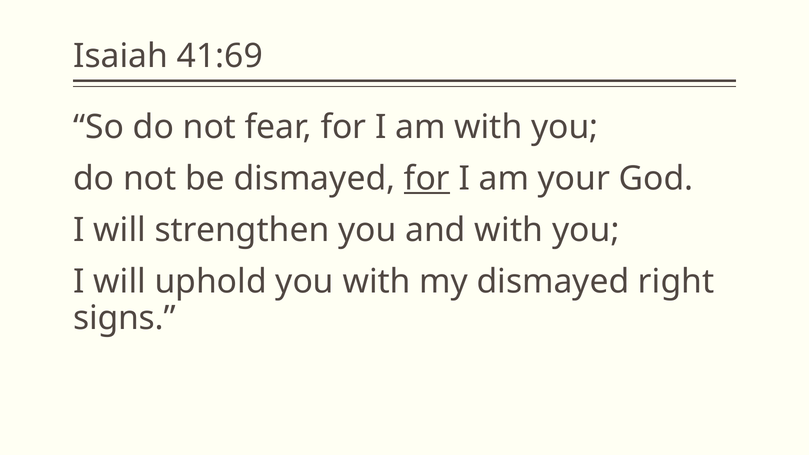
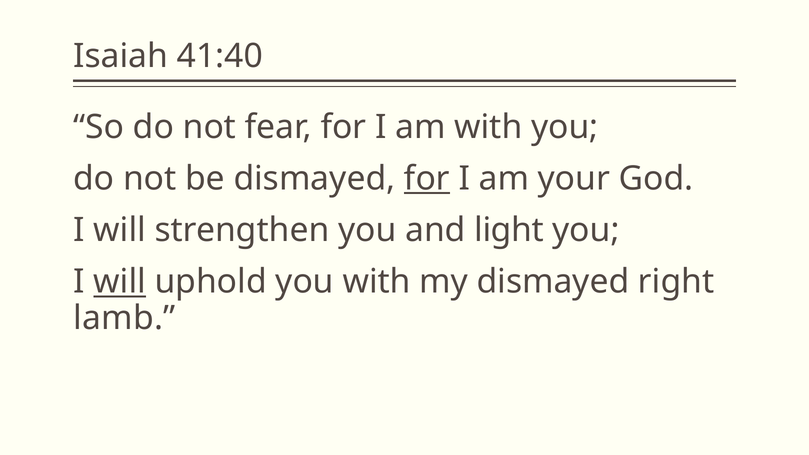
41:69: 41:69 -> 41:40 (220, 56)
and with: with -> light (509, 230)
will underline: none -> present (120, 282)
signs: signs -> lamb (124, 318)
